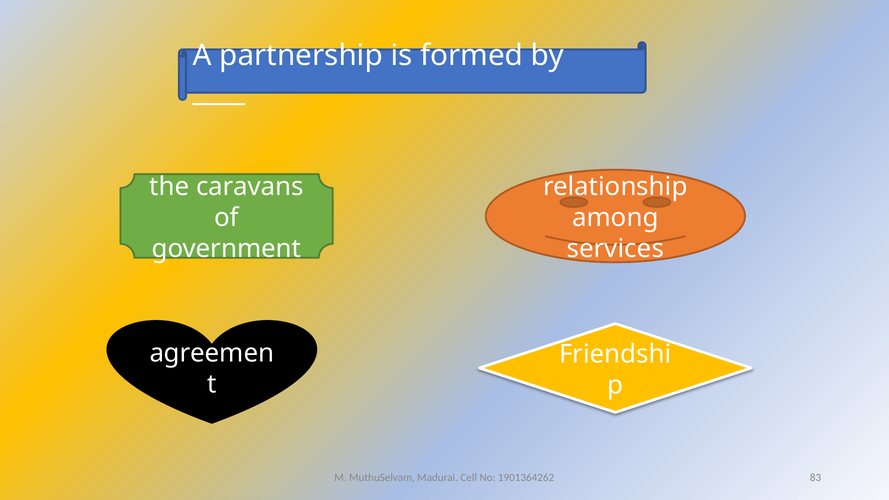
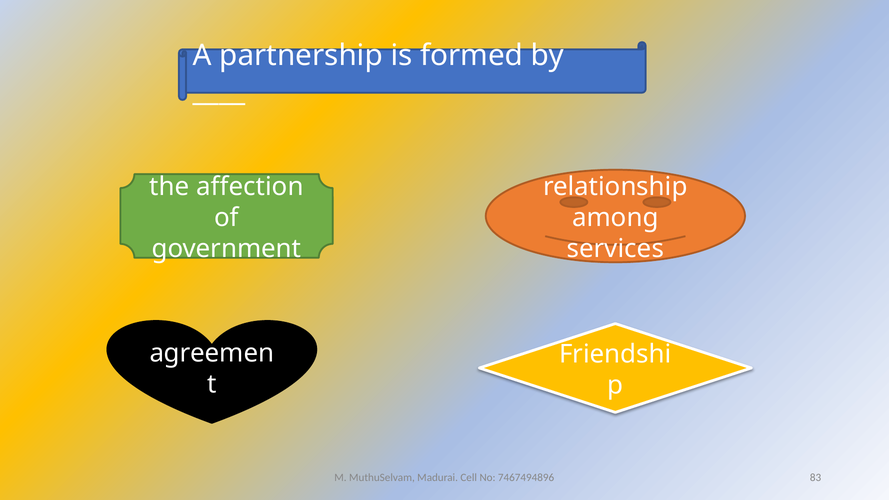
caravans: caravans -> affection (250, 187)
1901364262: 1901364262 -> 7467494896 (526, 477)
